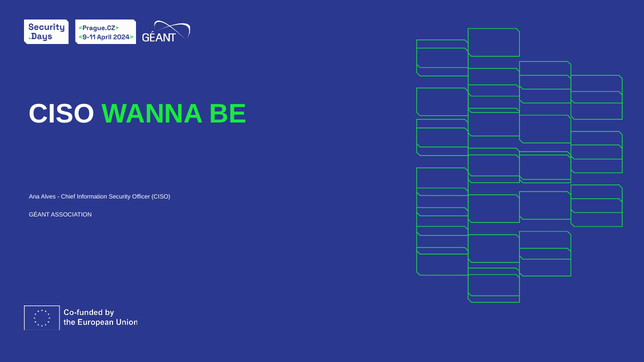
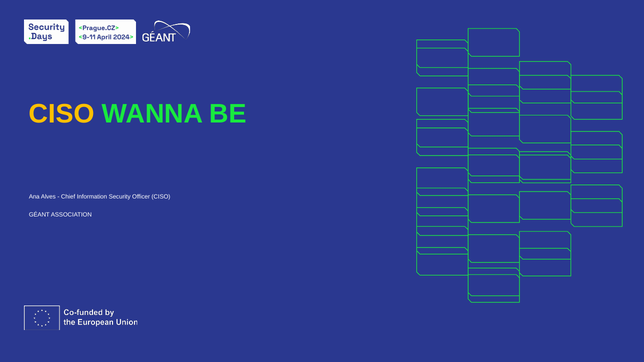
CISO colour: white -> yellow (62, 114)
